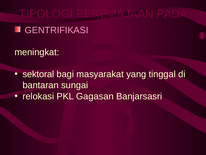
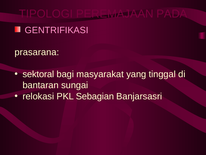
meningkat: meningkat -> prasarana (37, 52)
Gagasan: Gagasan -> Sebagian (95, 96)
